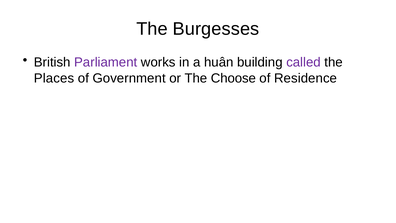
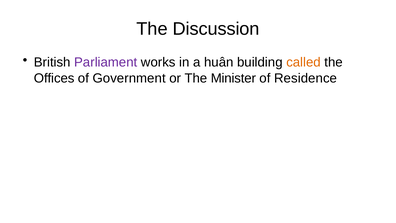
Burgesses: Burgesses -> Discussion (216, 29)
called colour: purple -> orange (304, 62)
Places: Places -> Offices (54, 78)
Choose: Choose -> Minister (233, 78)
